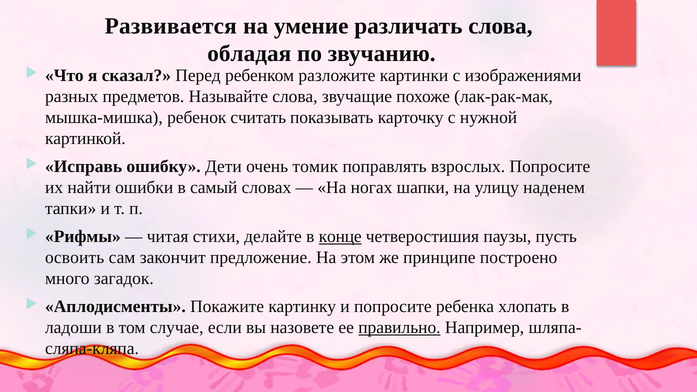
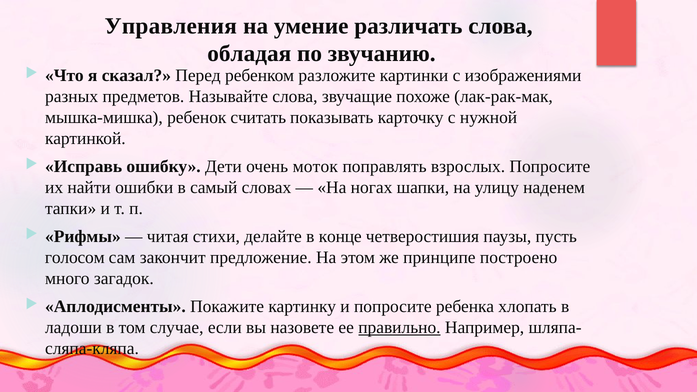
Развивается: Развивается -> Управления (171, 26)
томик: томик -> моток (315, 167)
конце underline: present -> none (340, 237)
освоить: освоить -> голосом (75, 258)
